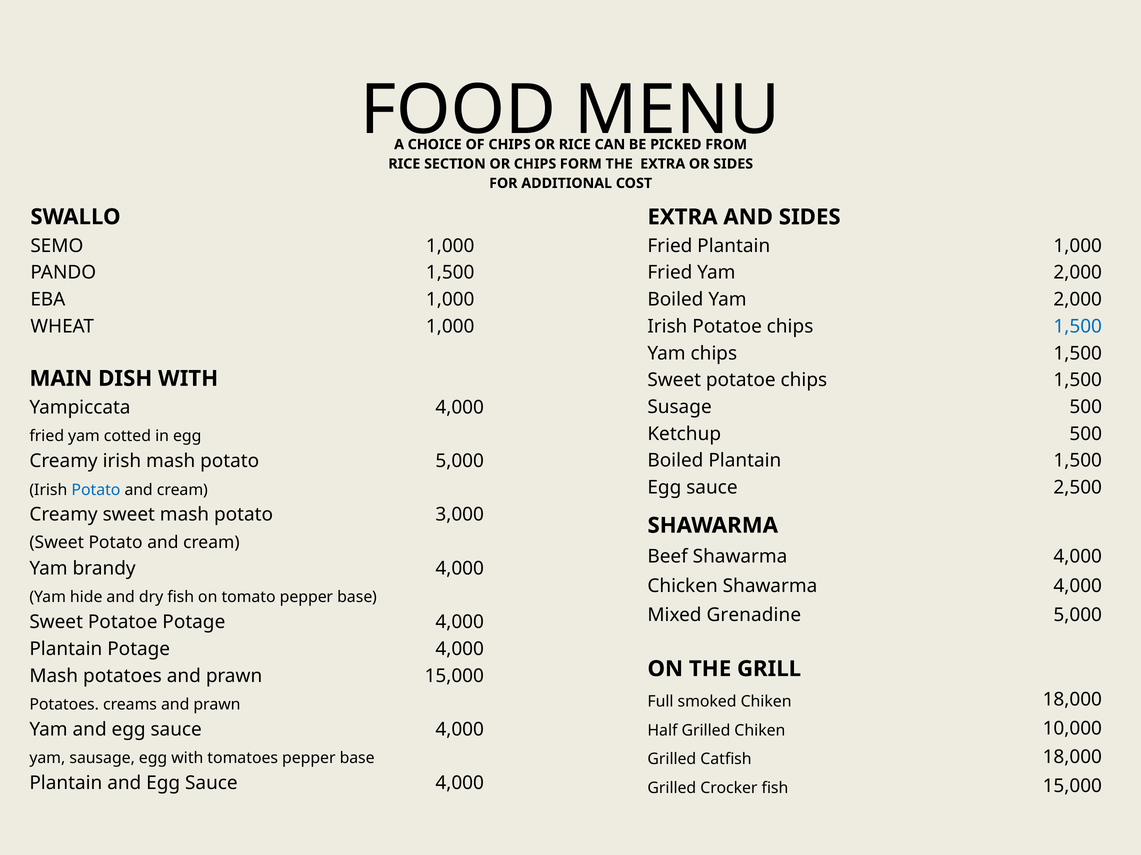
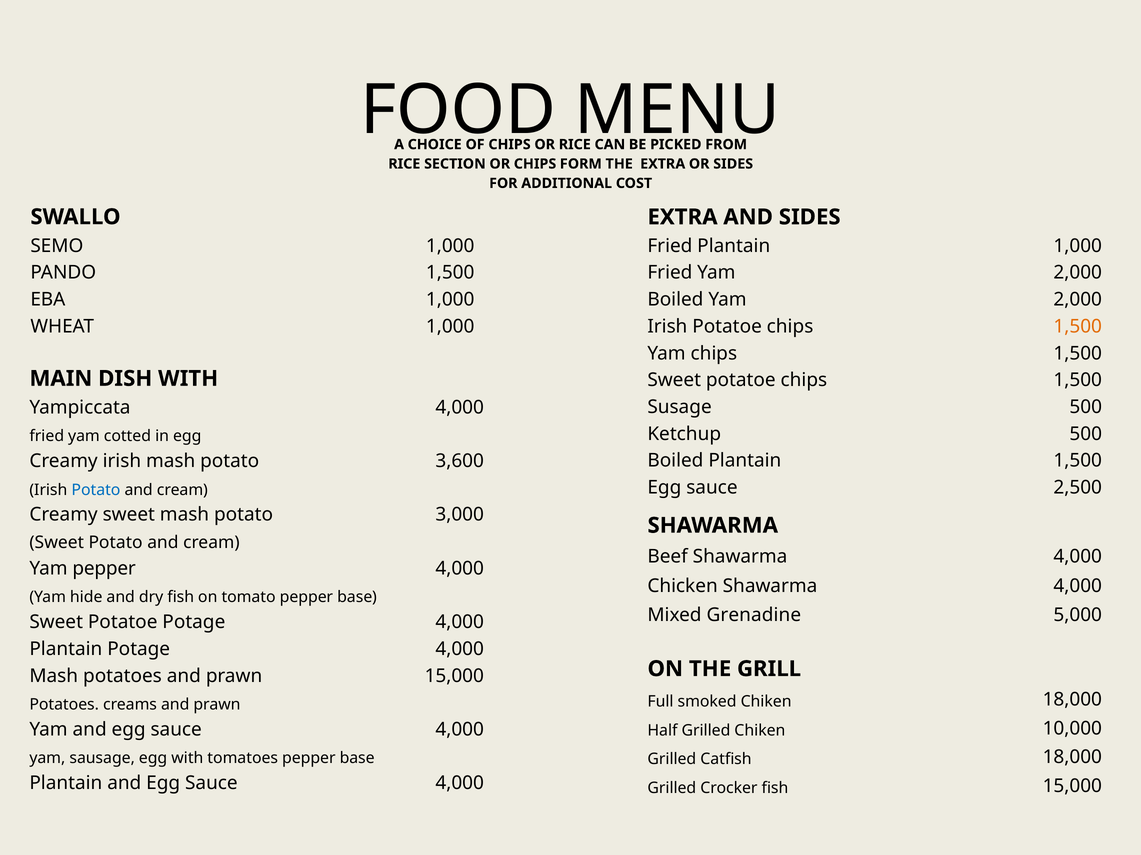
1,500 colour: blue -> orange (1078, 327)
potato 5,000: 5,000 -> 3,600 (460, 461)
Yam brandy: brandy -> pepper (104, 569)
